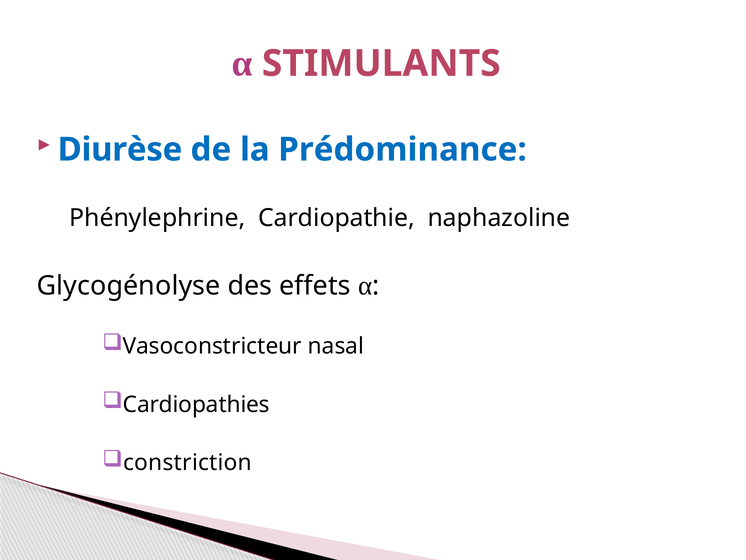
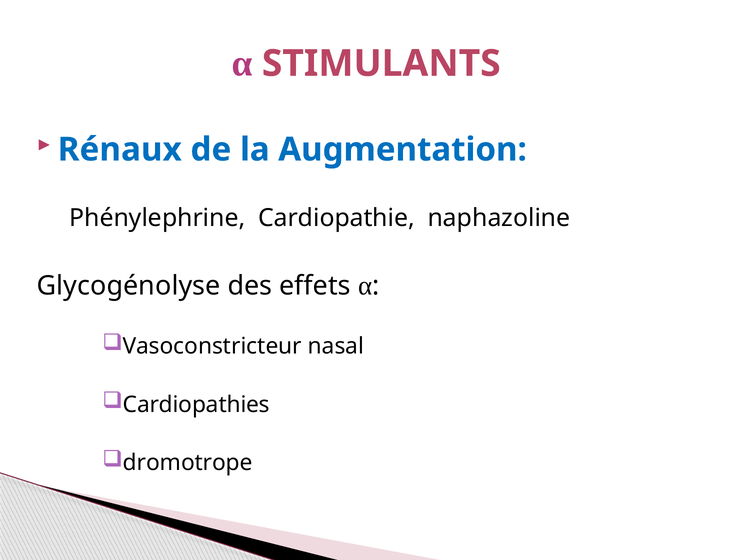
Diurèse: Diurèse -> Rénaux (120, 149)
Prédominance: Prédominance -> Augmentation (403, 149)
constriction: constriction -> dromotrope (188, 462)
